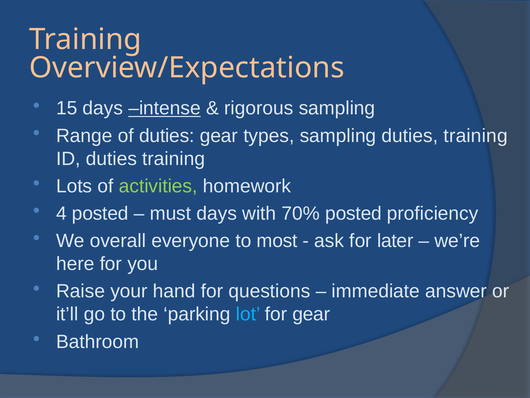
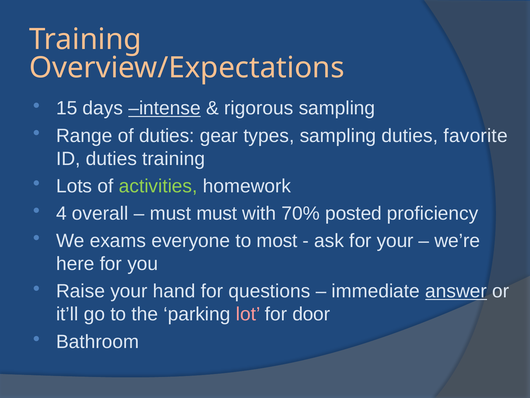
sampling duties training: training -> favorite (476, 136)
4 posted: posted -> overall (100, 213)
must days: days -> must (217, 213)
overall: overall -> exams (118, 241)
for later: later -> your (395, 241)
answer underline: none -> present (456, 291)
lot colour: light blue -> pink (248, 314)
for gear: gear -> door (311, 314)
